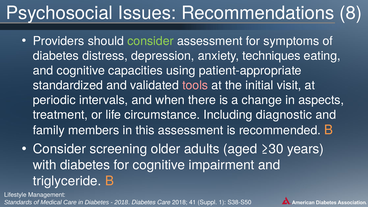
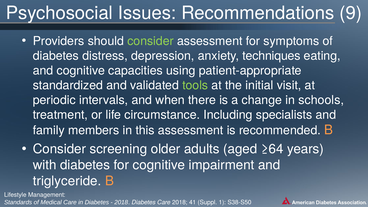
8: 8 -> 9 (351, 13)
tools colour: pink -> light green (195, 85)
aspects: aspects -> schools (321, 100)
diagnostic: diagnostic -> specialists (284, 115)
≥30: ≥30 -> ≥64 (272, 149)
